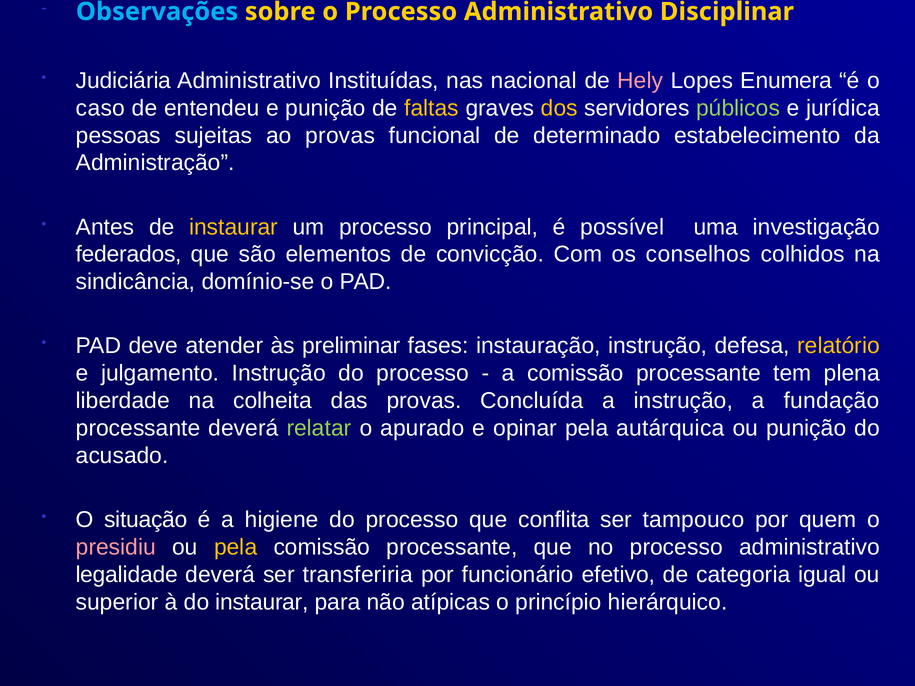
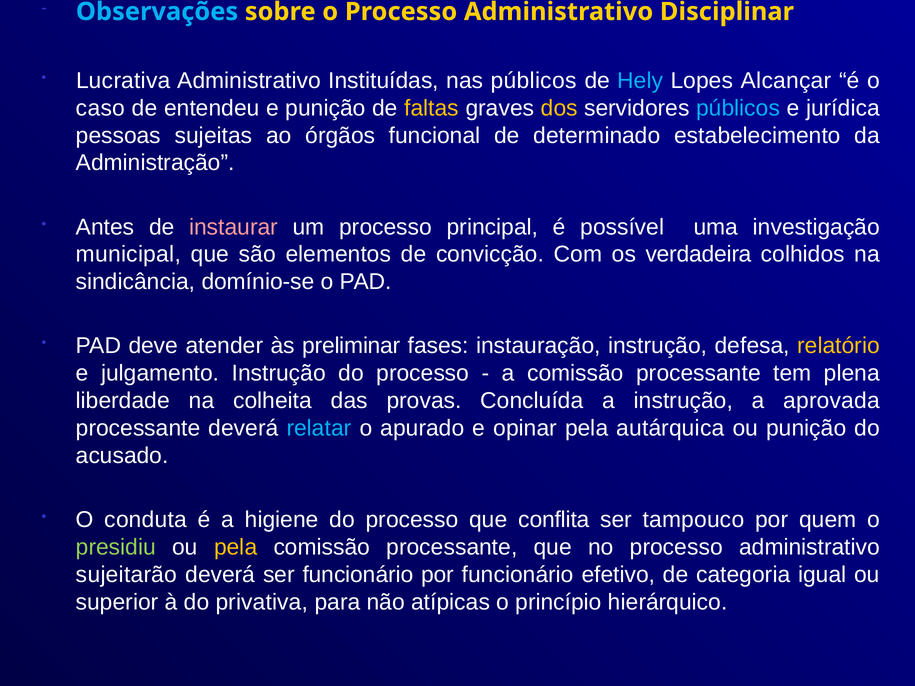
Judiciária: Judiciária -> Lucrativa (123, 81)
nas nacional: nacional -> públicos (534, 81)
Hely colour: pink -> light blue (640, 81)
Enumera: Enumera -> Alcançar (786, 81)
públicos colour: light green -> light blue (738, 108)
ao provas: provas -> órgãos (340, 136)
instaurar colour: yellow -> pink (234, 227)
federados: federados -> municipal (128, 254)
conselhos: conselhos -> verdadeira (699, 254)
fundação: fundação -> aprovada (832, 401)
relatar colour: light green -> light blue (319, 428)
situação: situação -> conduta (146, 520)
presidiu colour: pink -> light green (116, 547)
legalidade: legalidade -> sujeitarão (127, 575)
ser transferiria: transferiria -> funcionário (358, 575)
do instaurar: instaurar -> privativa (262, 602)
